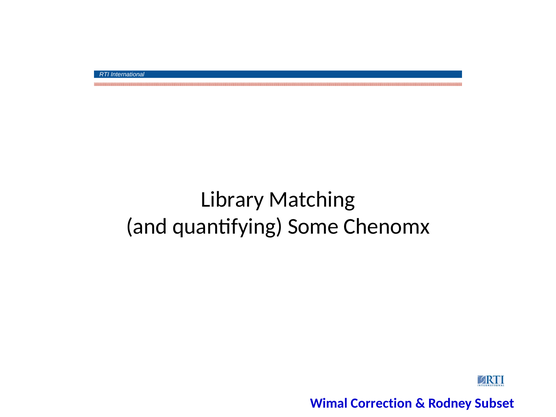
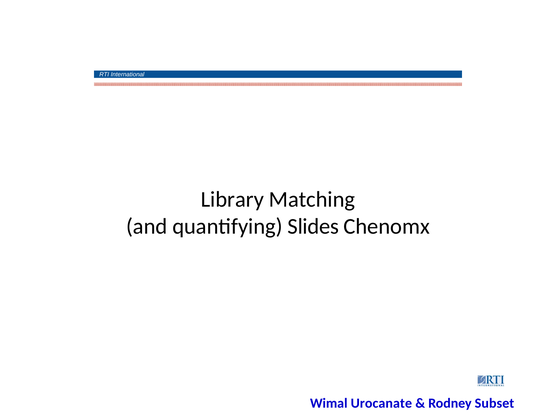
Some: Some -> Slides (313, 226)
Correction: Correction -> Urocanate (381, 403)
